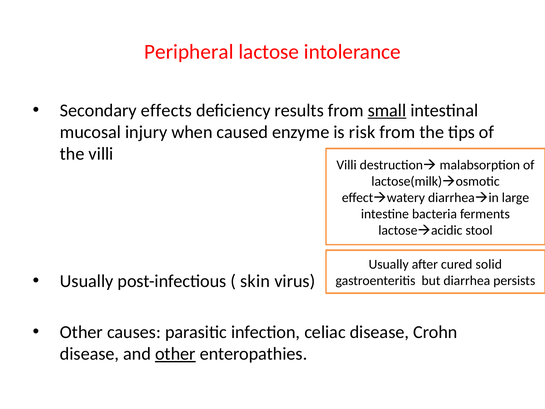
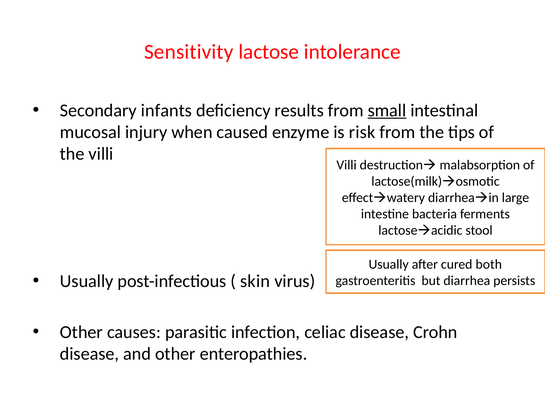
Peripheral: Peripheral -> Sensitivity (189, 52)
effects: effects -> infants (166, 110)
solid: solid -> both (489, 264)
other underline: present -> none (175, 354)
